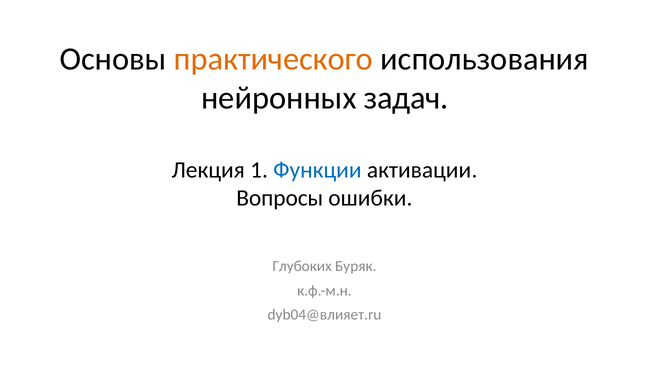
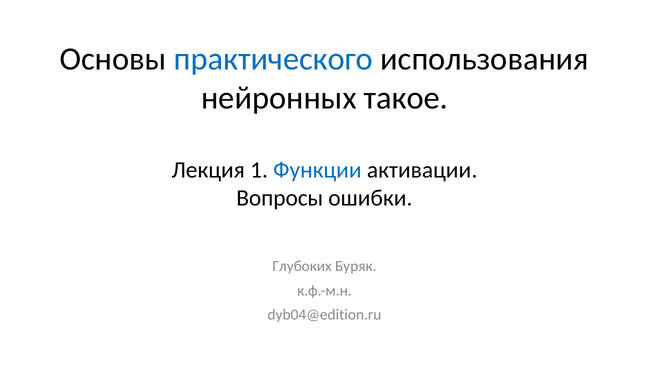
практического colour: orange -> blue (273, 59)
задач: задач -> такое (406, 98)
dyb04@влияет.ru: dyb04@влияет.ru -> dyb04@edition.ru (324, 315)
